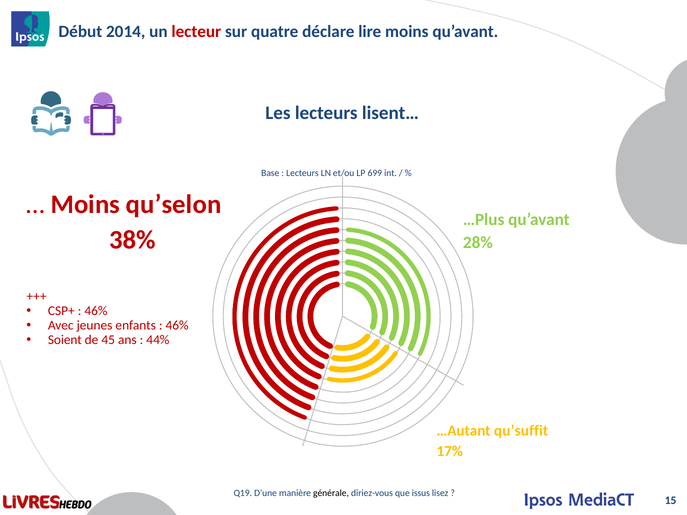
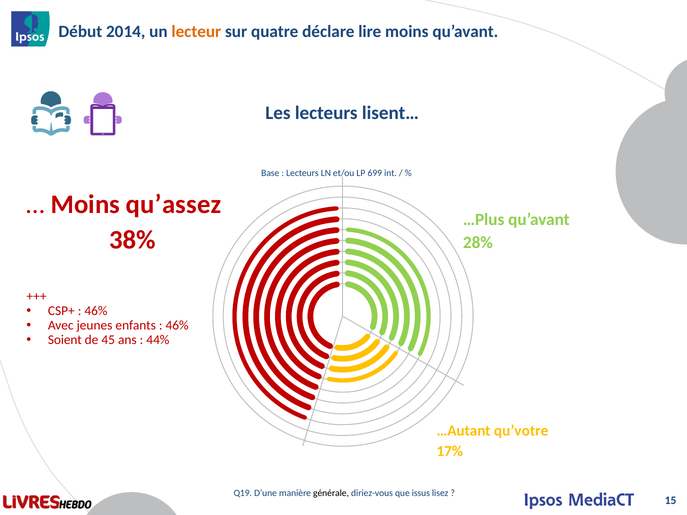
lecteur colour: red -> orange (196, 32)
qu’selon: qu’selon -> qu’assez (174, 205)
qu’suffit: qu’suffit -> qu’votre (521, 431)
